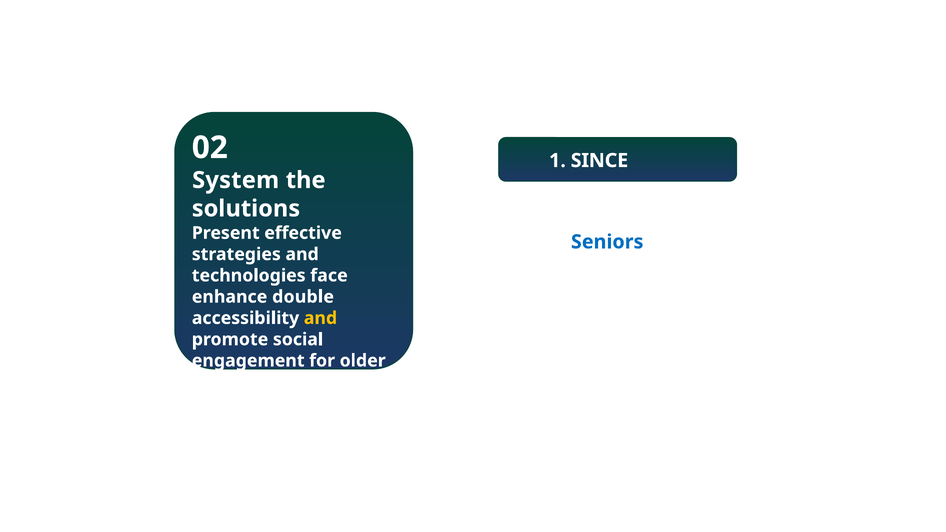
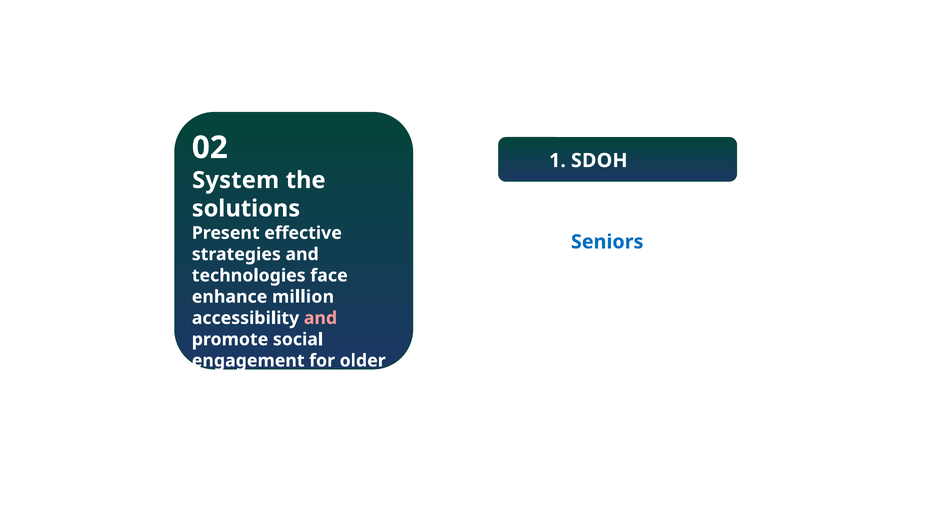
SINCE: SINCE -> SDOH (599, 161)
double: double -> million (303, 297)
and colour: yellow -> pink (320, 318)
